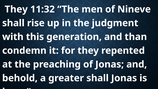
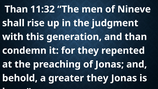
They: They -> Than (16, 9)
greater shall: shall -> they (97, 78)
